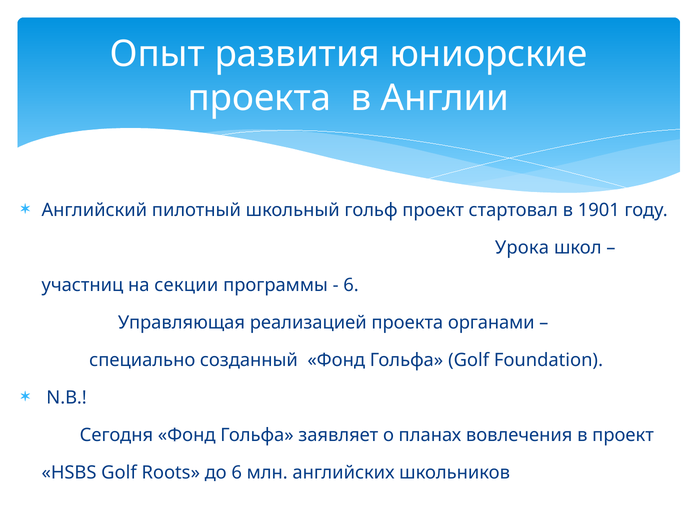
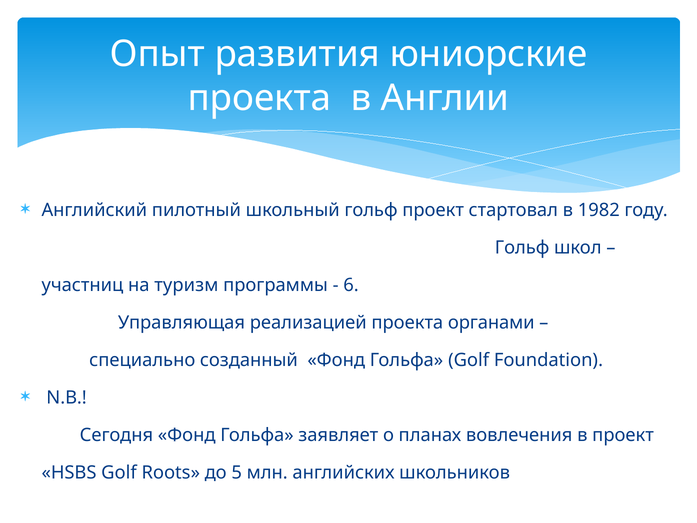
1901: 1901 -> 1982 (599, 210)
Урока: Урока -> Гольф (522, 248)
секции: секции -> туризм (186, 285)
до 6: 6 -> 5 (237, 473)
